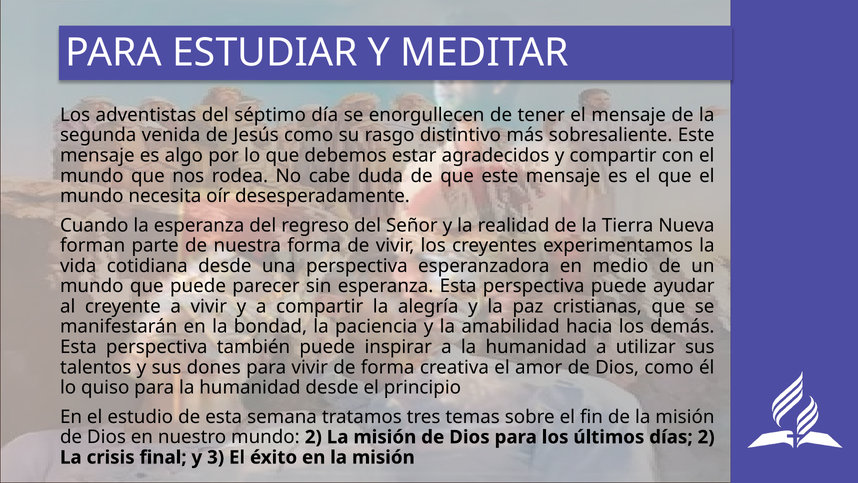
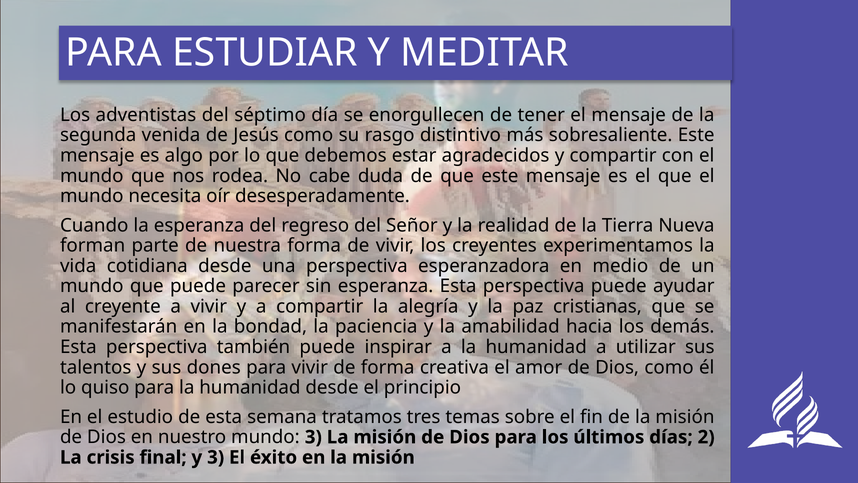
mundo 2: 2 -> 3 (313, 437)
